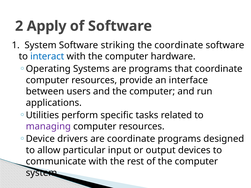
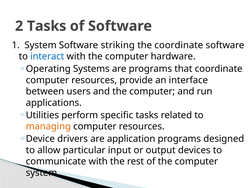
2 Apply: Apply -> Tasks (47, 26)
managing colour: purple -> orange (48, 127)
are coordinate: coordinate -> application (131, 139)
